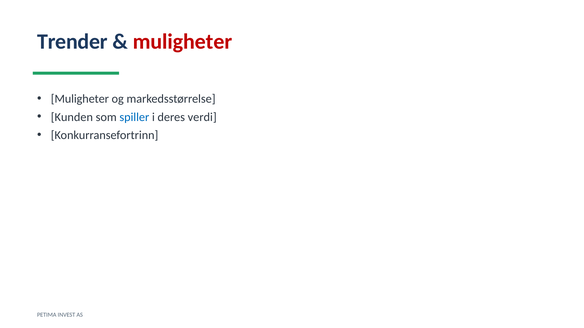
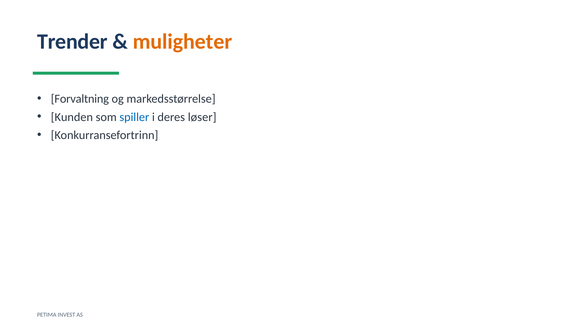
muligheter colour: red -> orange (182, 42)
Muligheter: Muligheter -> Forvaltning (80, 99)
verdi: verdi -> løser (202, 117)
